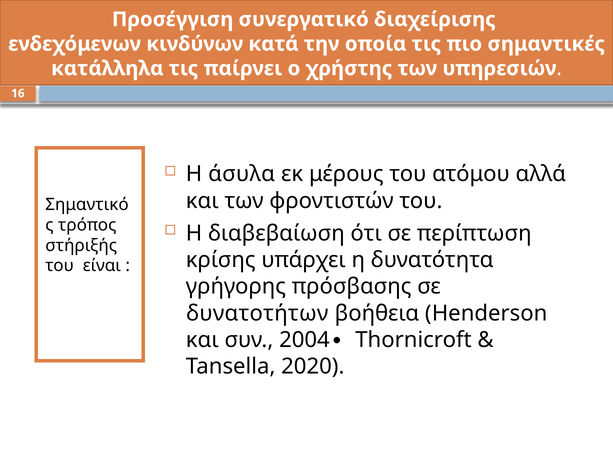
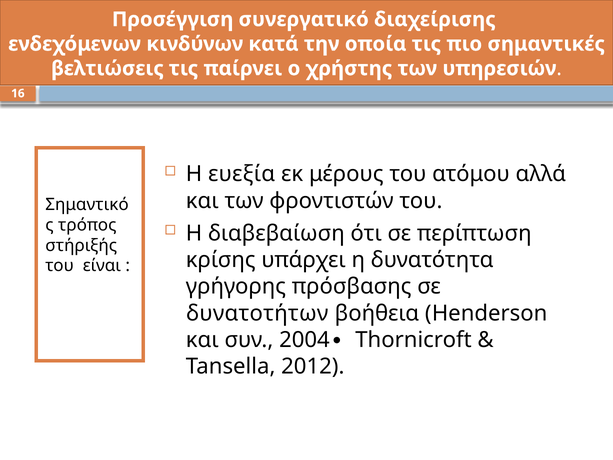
κατάλληλα: κατάλληλα -> βελτιώσεις (107, 68)
άσυλα: άσυλα -> ευεξία (242, 174)
2020: 2020 -> 2012 (313, 366)
